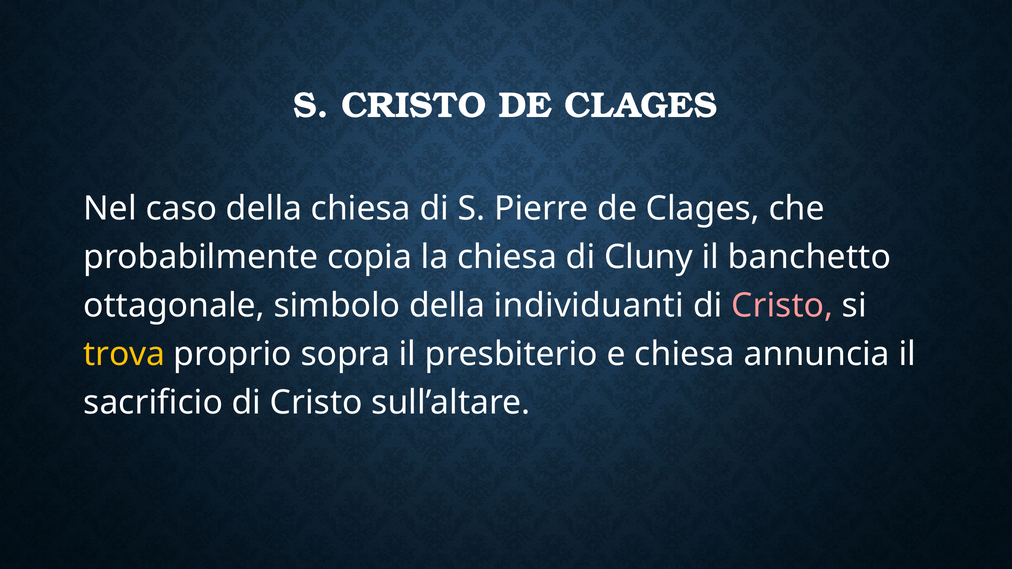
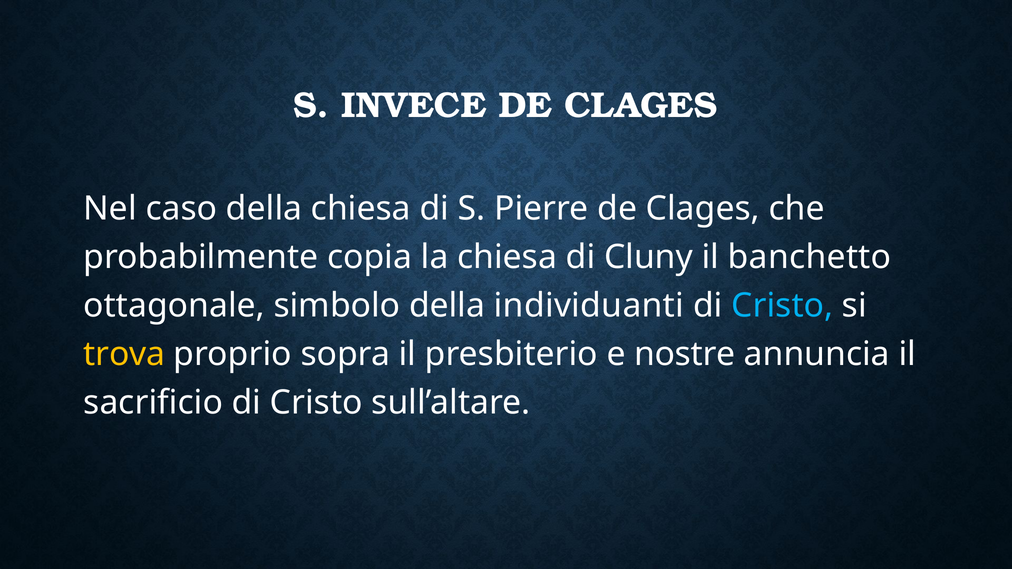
S CRISTO: CRISTO -> INVECE (414, 105)
Cristo colour: pink -> light blue (782, 306)
e chiesa: chiesa -> nostre (685, 354)
